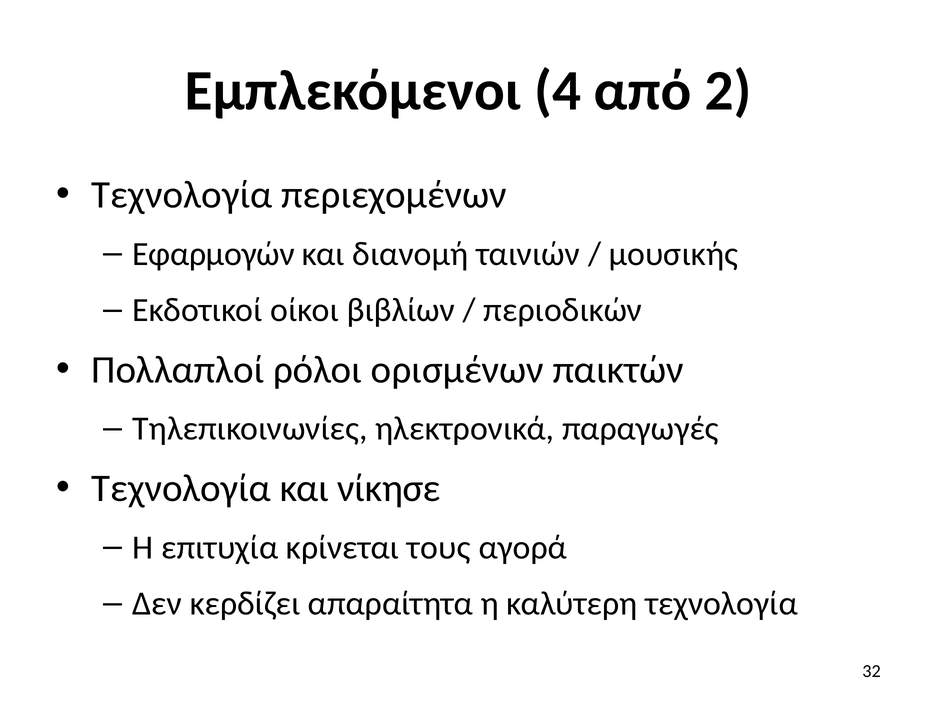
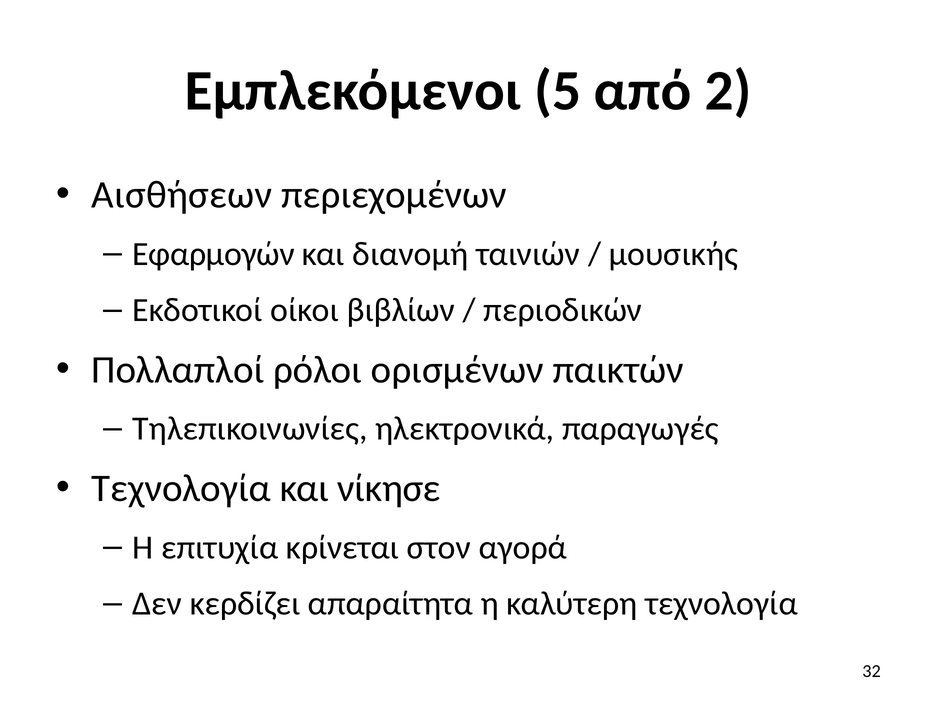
4: 4 -> 5 (558, 91)
Τεχνολογία: Τεχνολογία -> Αισθήσεων (182, 195)
τους: τους -> στον (439, 547)
